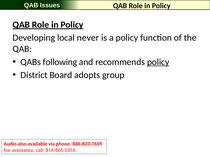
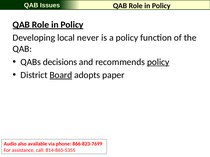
following: following -> decisions (60, 62)
Board underline: none -> present (61, 75)
group: group -> paper (113, 75)
